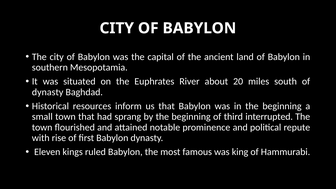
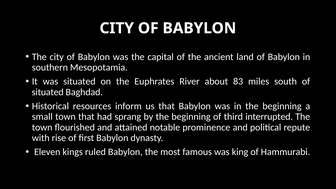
20: 20 -> 83 (238, 81)
dynasty: dynasty -> situated (48, 92)
